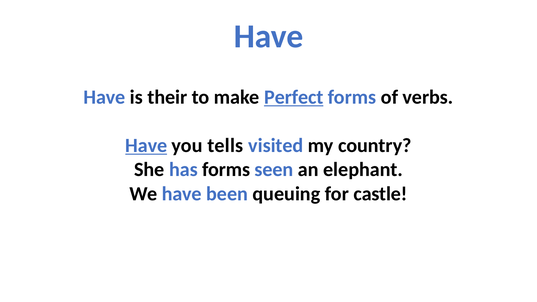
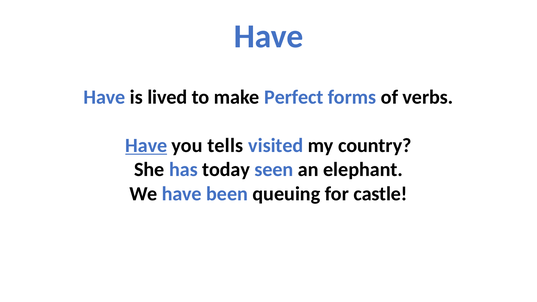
their: their -> lived (167, 97)
Perfect underline: present -> none (294, 97)
has forms: forms -> today (226, 170)
